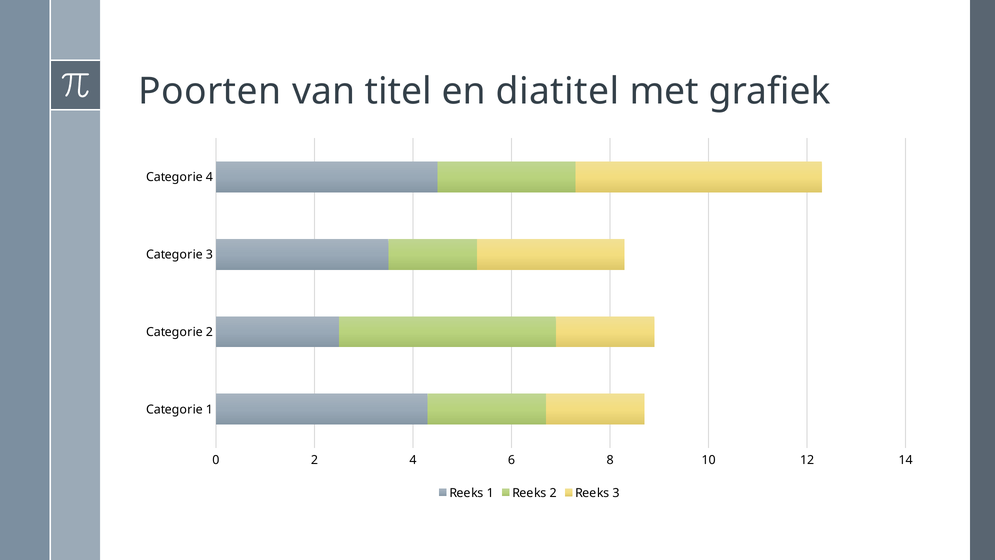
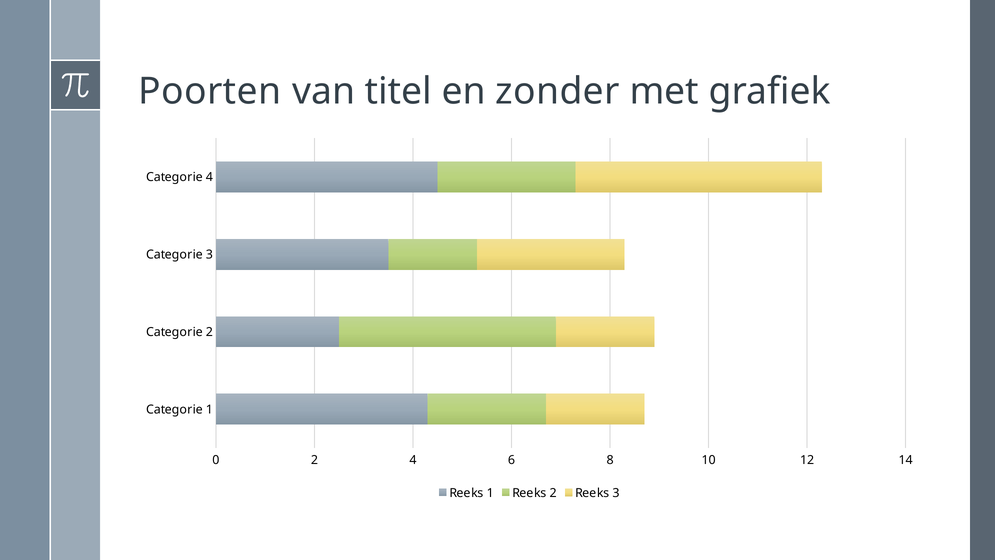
diatitel: diatitel -> zonder (558, 92)
